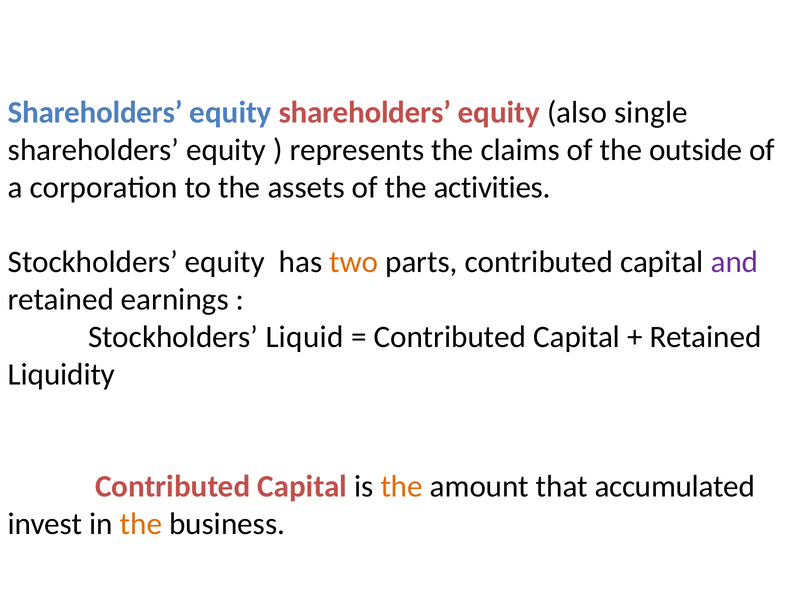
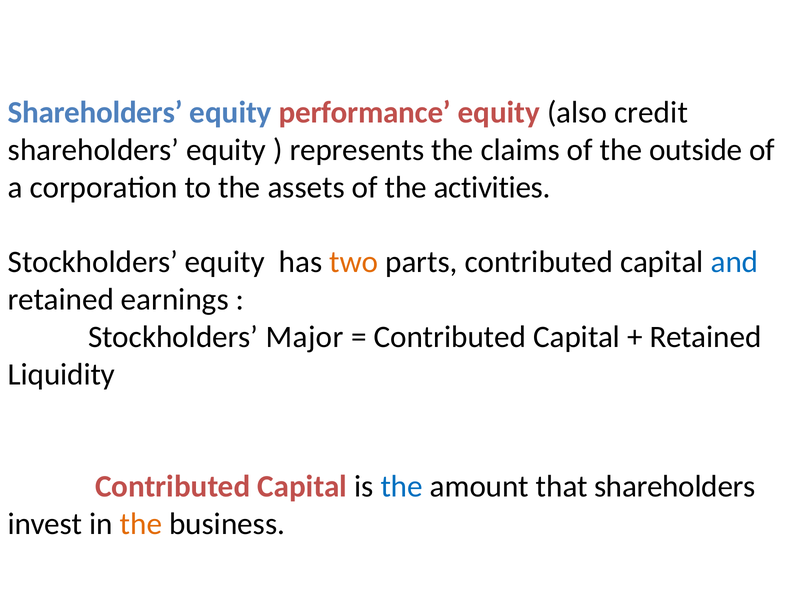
equity shareholders: shareholders -> performance (365, 113)
single: single -> credit (651, 113)
and colour: purple -> blue (734, 262)
Liquid: Liquid -> Major (305, 337)
the colour: orange -> blue (402, 487)
that accumulated: accumulated -> shareholders (675, 487)
